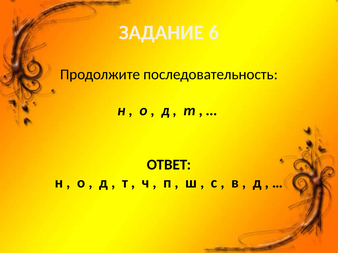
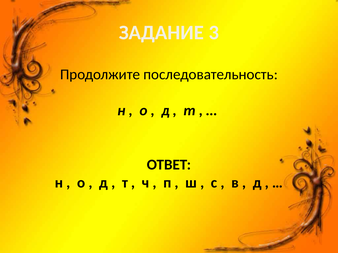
6: 6 -> 3 (214, 33)
